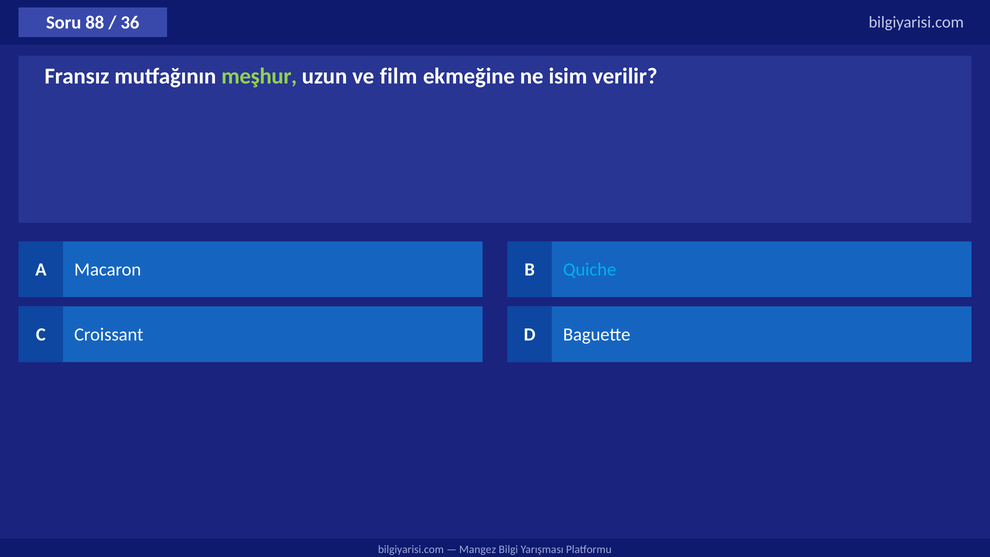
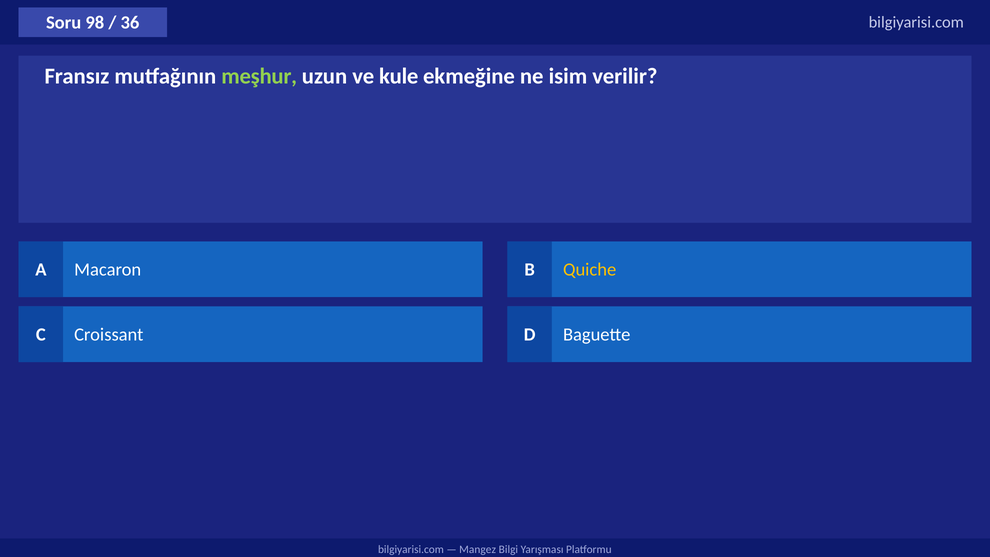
88: 88 -> 98 (95, 23)
film: film -> kule (399, 76)
Quiche colour: light blue -> yellow (590, 269)
